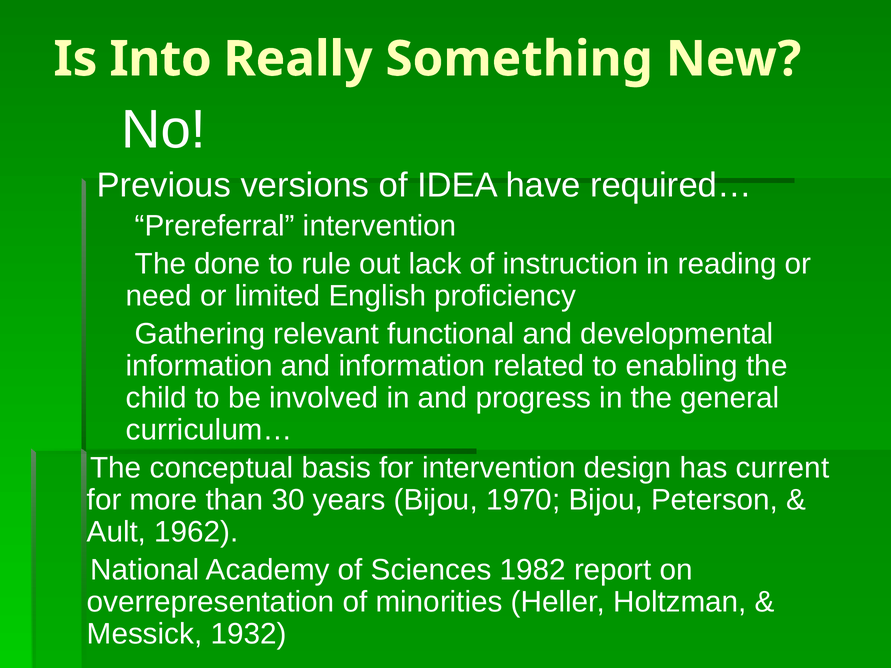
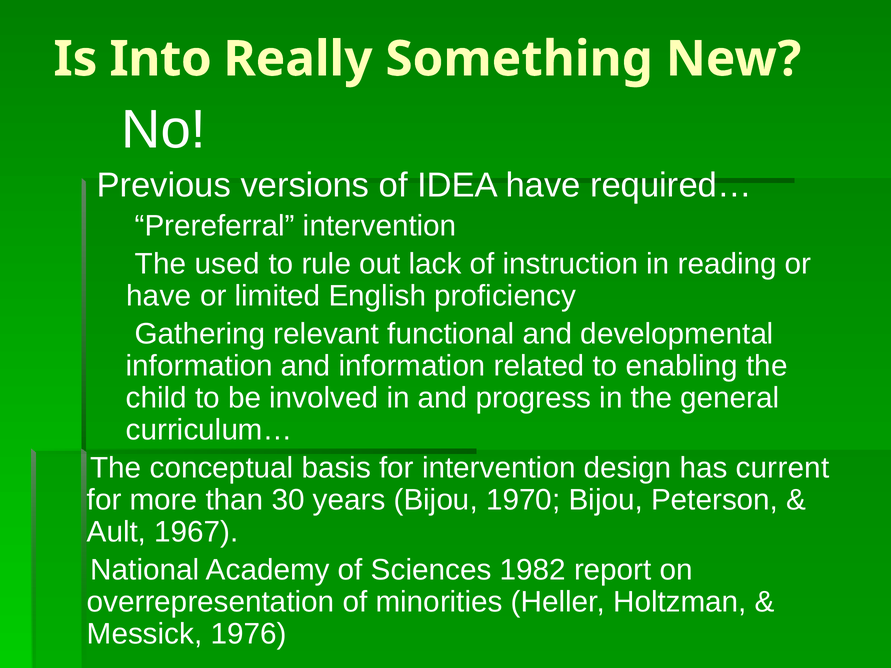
done: done -> used (227, 264)
need: need -> have (159, 296)
1962: 1962 -> 1967 (197, 532)
1932: 1932 -> 1976 (249, 634)
